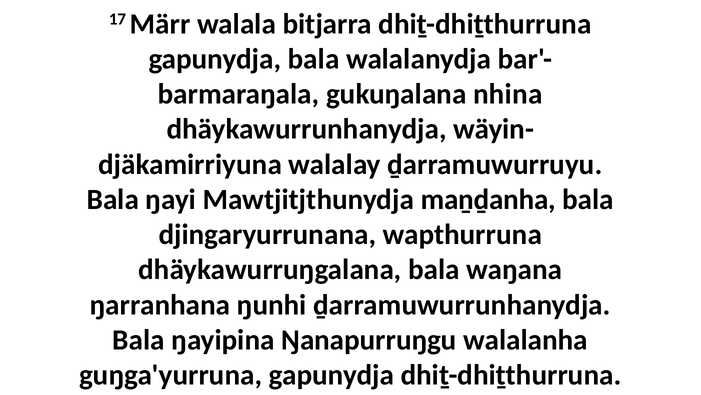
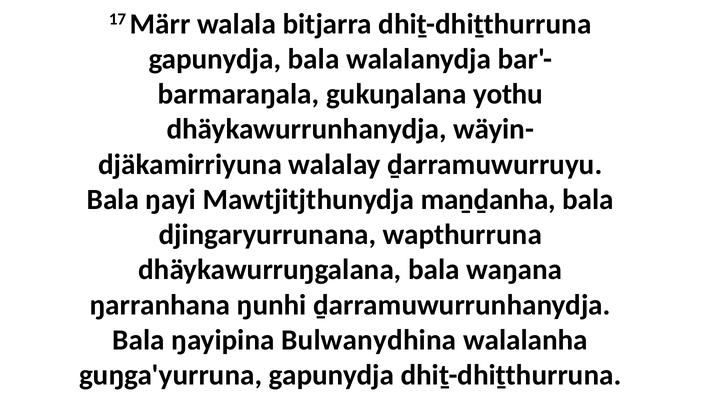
nhina: nhina -> yothu (508, 94)
Ŋanapurruŋgu: Ŋanapurruŋgu -> Bulwanydhina (369, 339)
